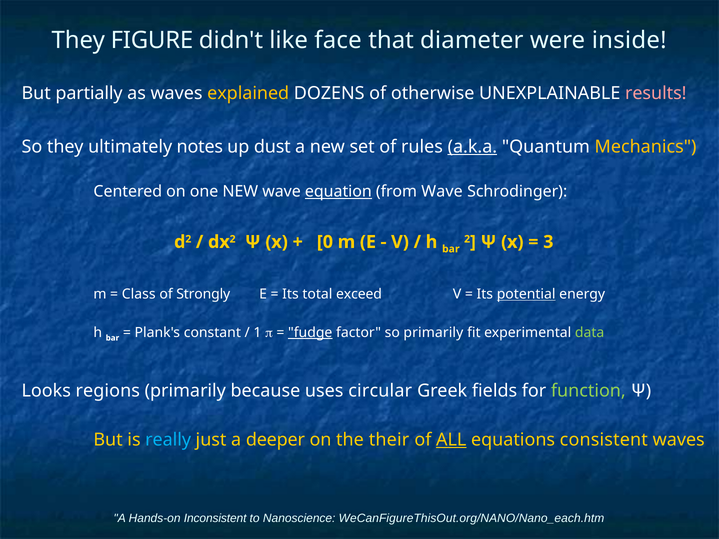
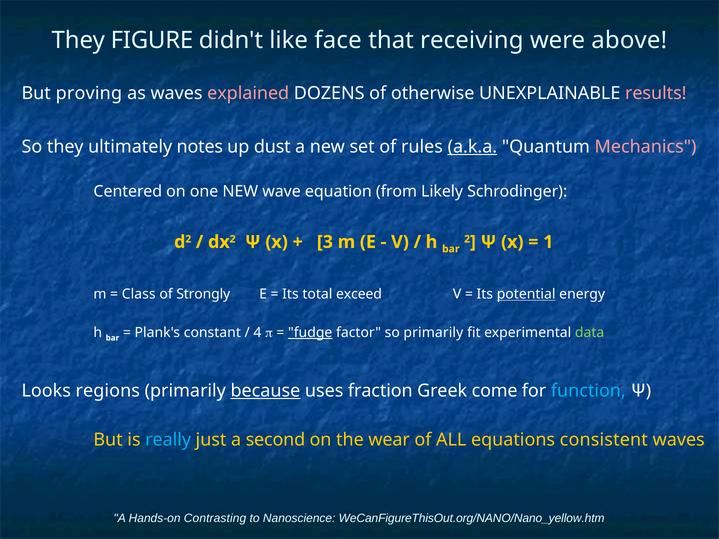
diameter: diameter -> receiving (472, 41)
inside: inside -> above (629, 41)
partially: partially -> proving (89, 93)
explained colour: yellow -> pink (248, 93)
Mechanics colour: yellow -> pink (646, 147)
equation underline: present -> none (338, 192)
from Wave: Wave -> Likely (442, 192)
0: 0 -> 3 (325, 242)
3: 3 -> 1 (548, 242)
1: 1 -> 4 (257, 333)
because underline: none -> present (265, 391)
circular: circular -> fraction (380, 391)
fields: fields -> come (495, 391)
function colour: light green -> light blue (588, 391)
deeper: deeper -> second (275, 440)
their: their -> wear (389, 440)
ALL underline: present -> none (451, 440)
Inconsistent: Inconsistent -> Contrasting (215, 519)
WeCanFigureThisOut.org/NANO/Nano_each.htm: WeCanFigureThisOut.org/NANO/Nano_each.htm -> WeCanFigureThisOut.org/NANO/Nano_yellow.htm (472, 519)
